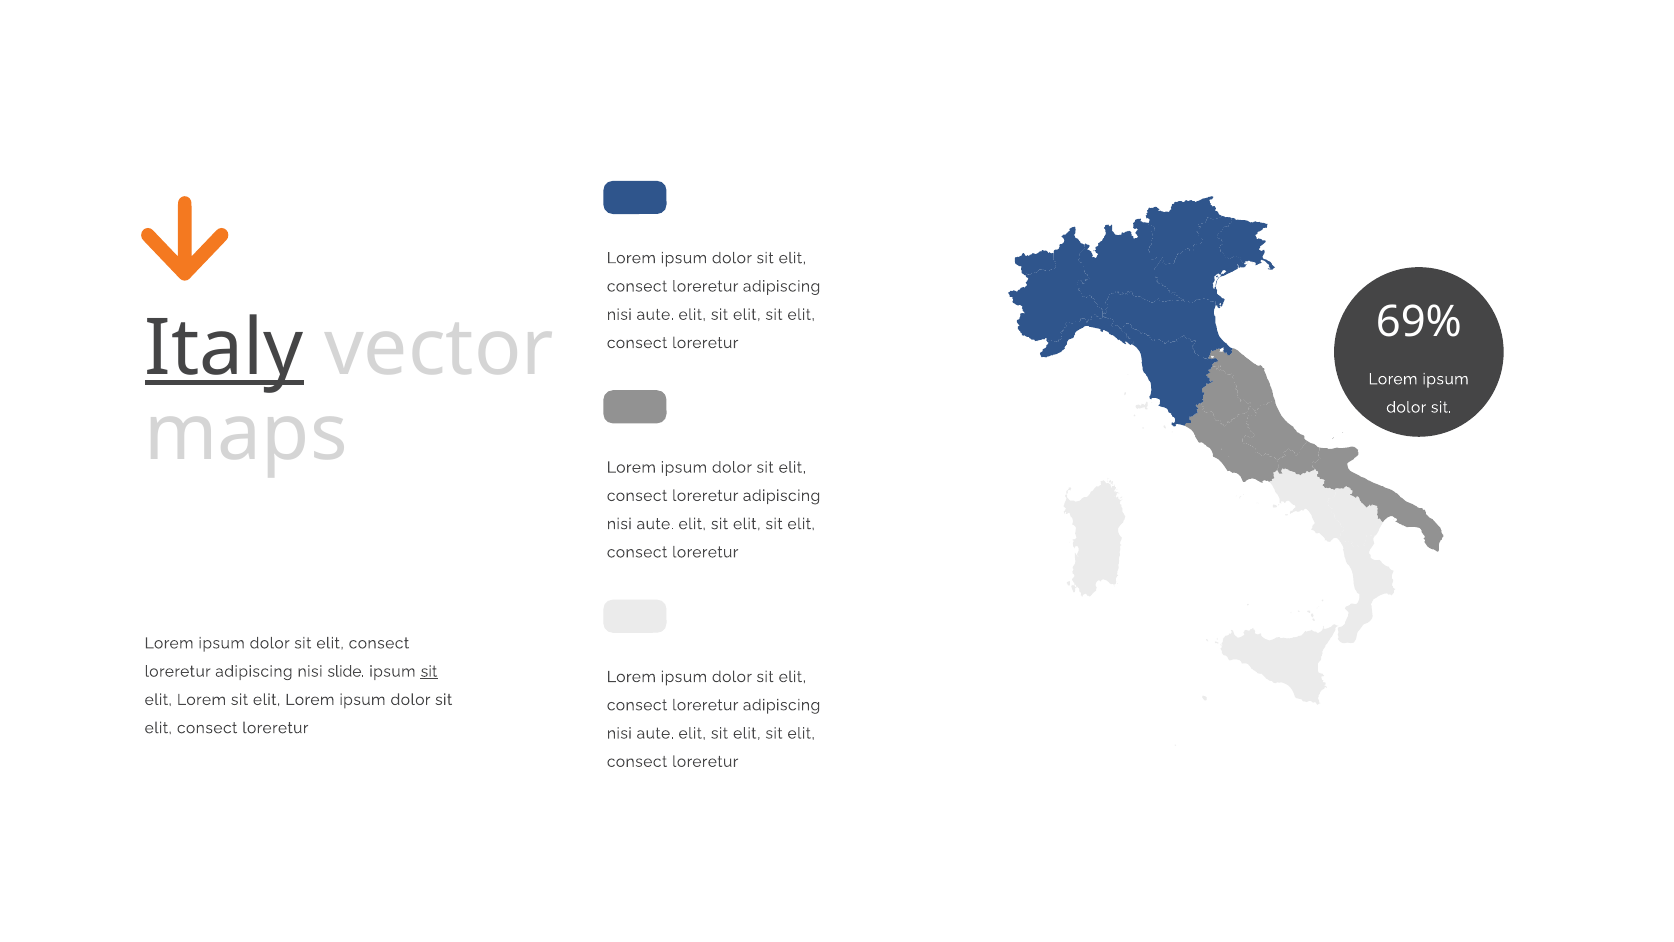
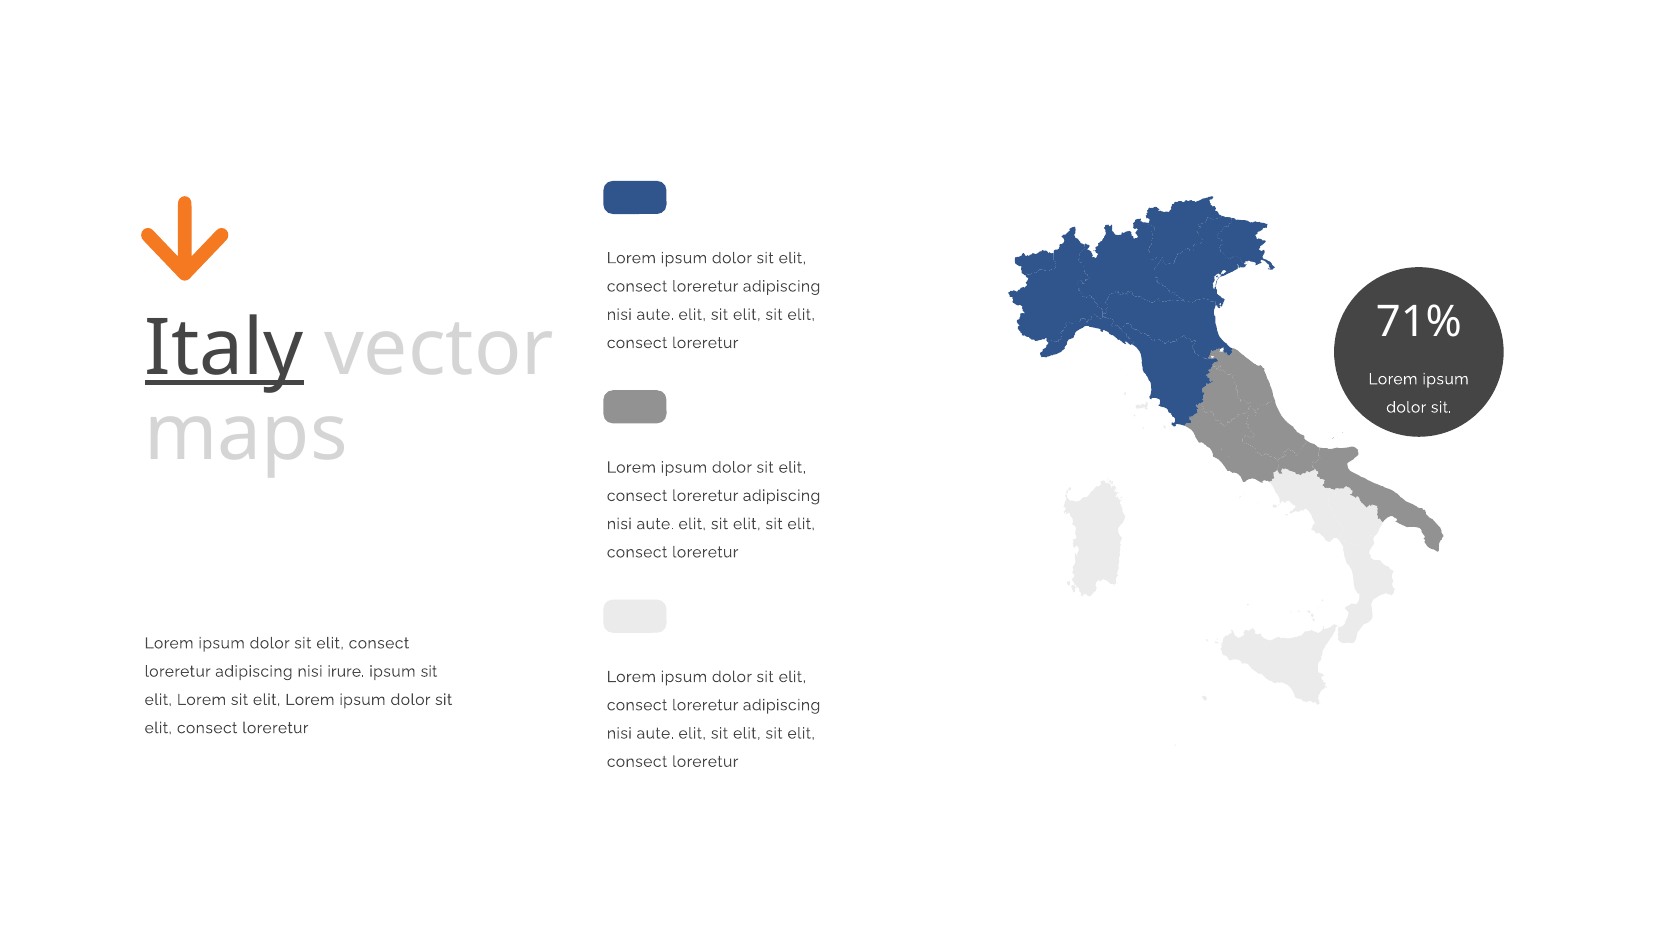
69%: 69% -> 71% (1419, 322)
slide: slide -> irure (346, 671)
sit underline: present -> none (429, 671)
